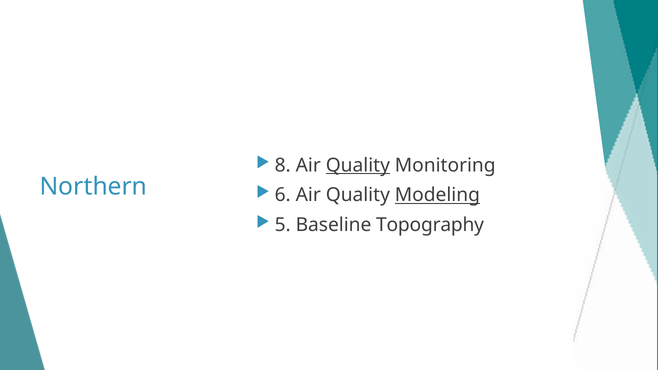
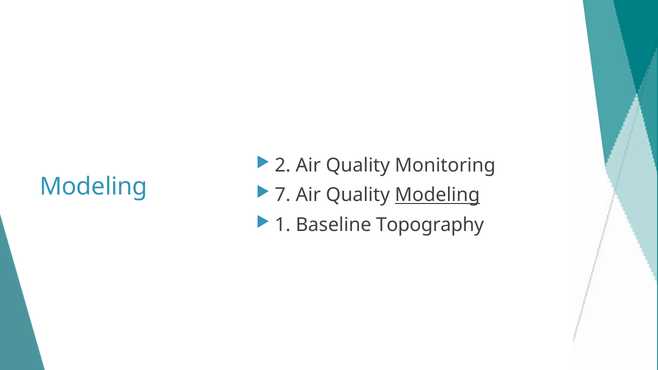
8: 8 -> 2 (283, 165)
Quality underline: present -> none (358, 165)
Northern: Northern -> Modeling (94, 187)
6: 6 -> 7 (283, 195)
5: 5 -> 1 (283, 225)
